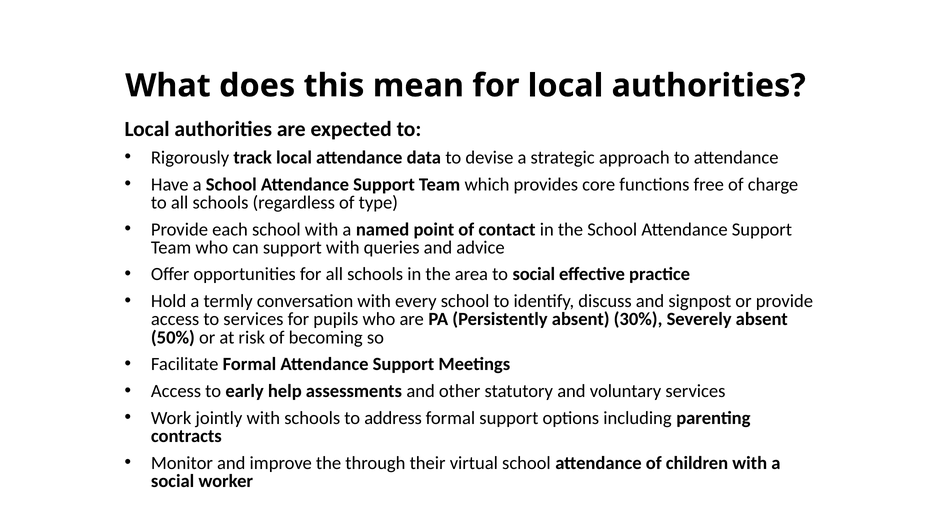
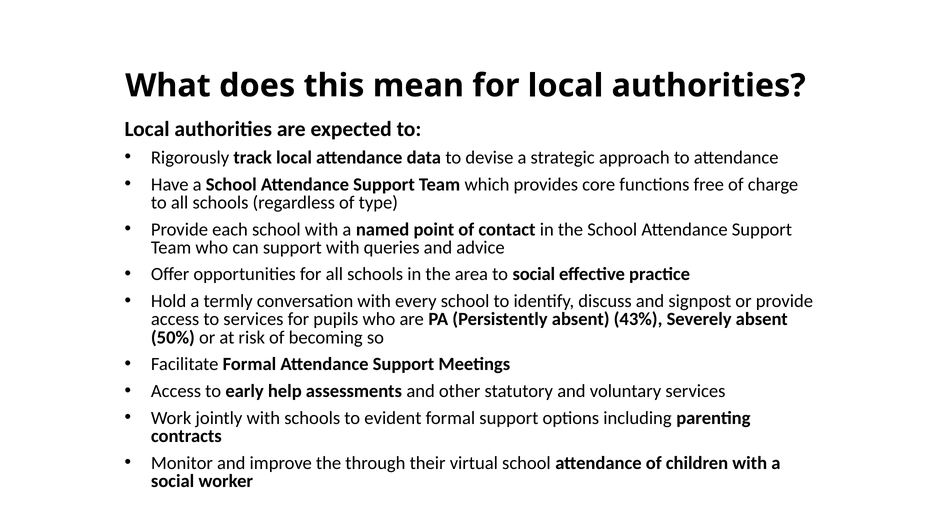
30%: 30% -> 43% (638, 319)
address: address -> evident (393, 418)
